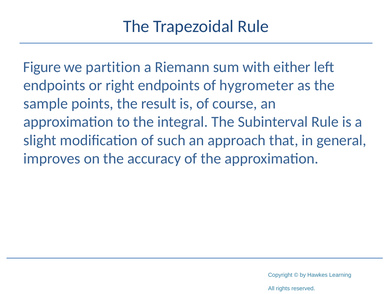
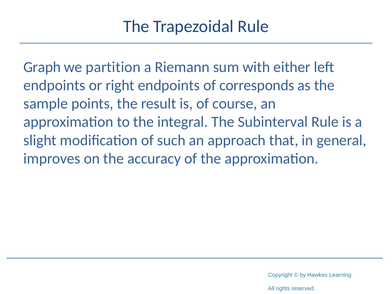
Figure: Figure -> Graph (42, 67)
hygrometer: hygrometer -> corresponds (257, 85)
